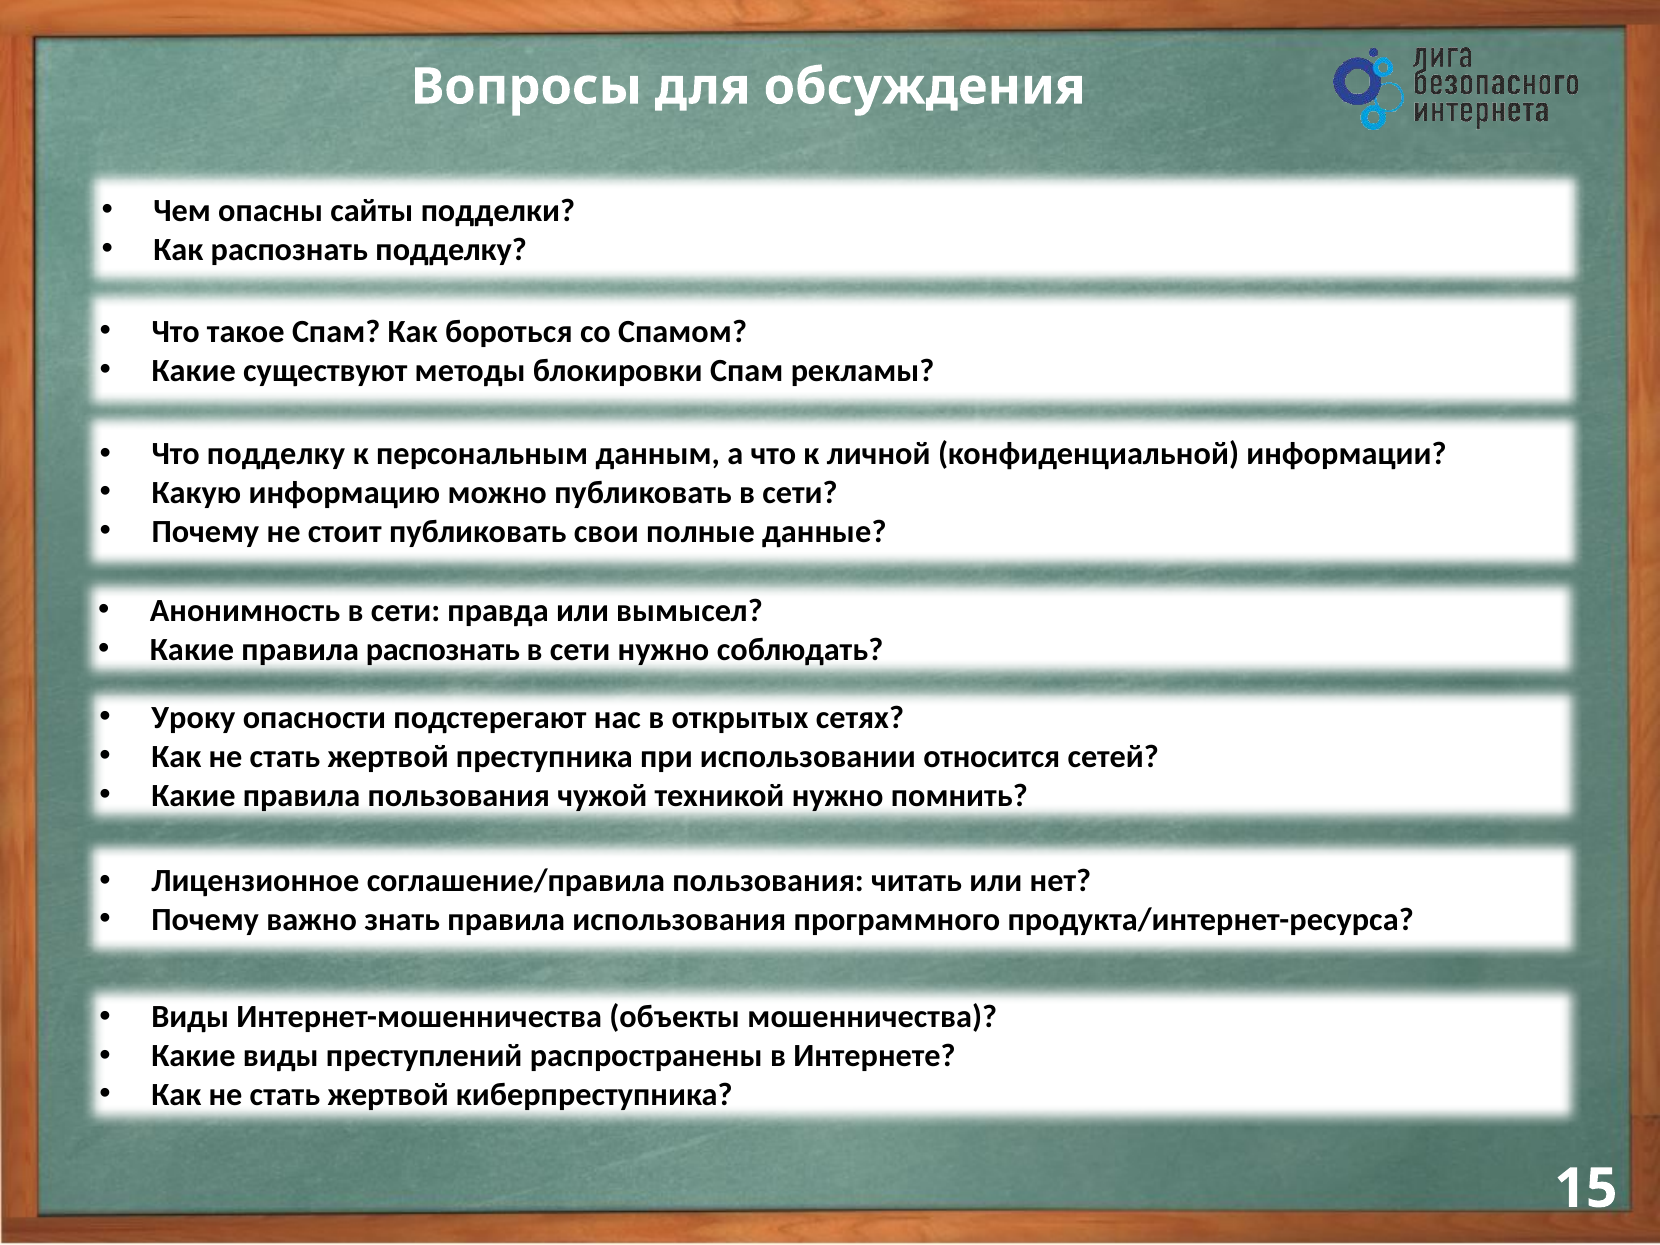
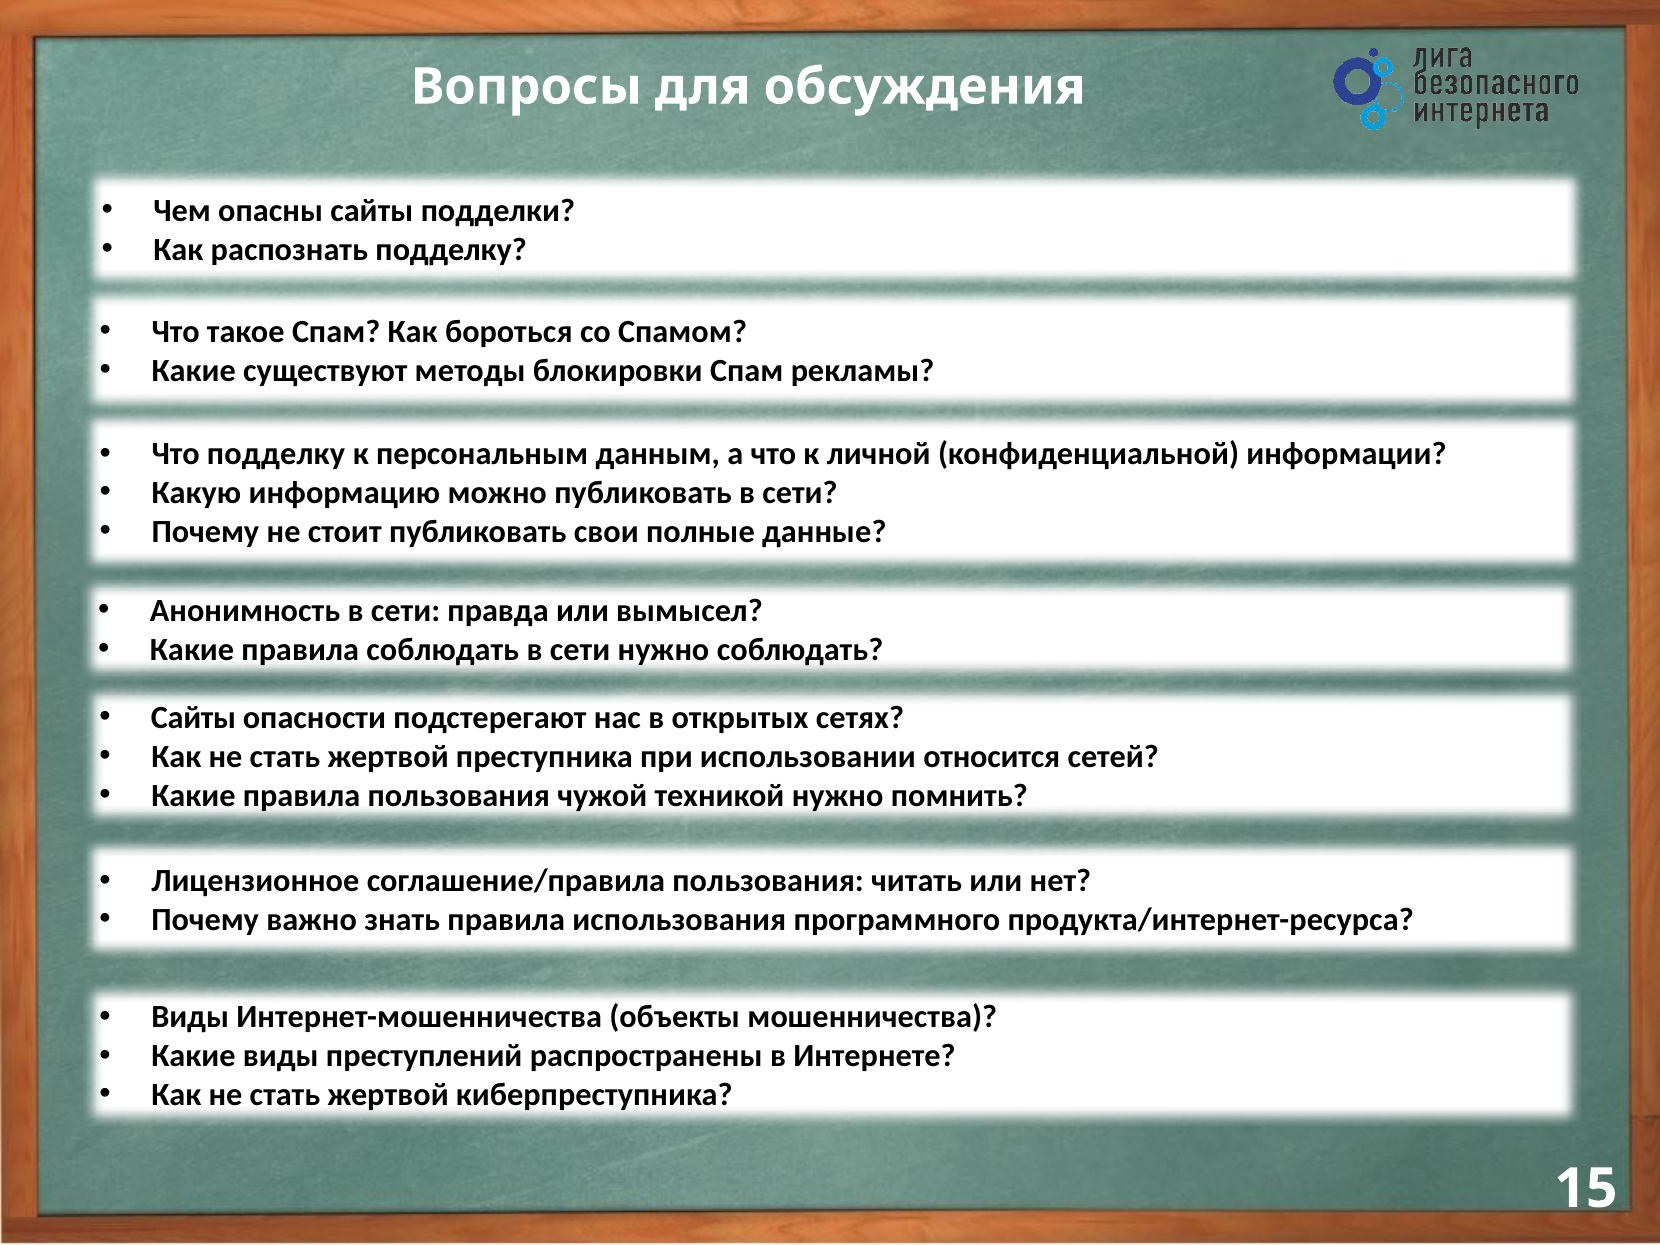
правила распознать: распознать -> соблюдать (443, 650)
Уроку: Уроку -> Сайты (194, 718)
